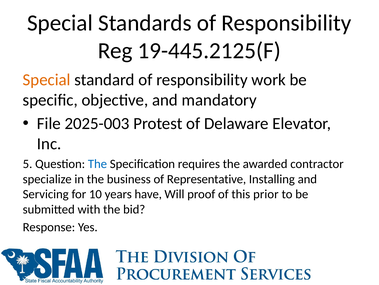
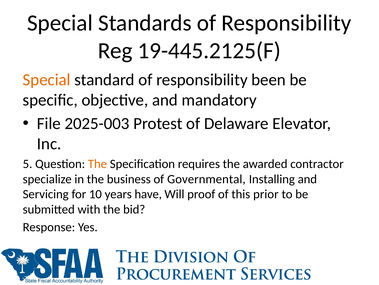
work: work -> been (269, 80)
The colour: blue -> orange (97, 163)
Representative: Representative -> Governmental (206, 179)
